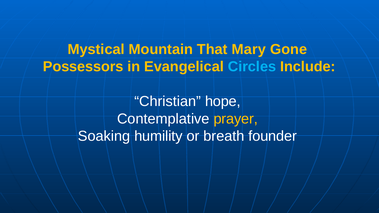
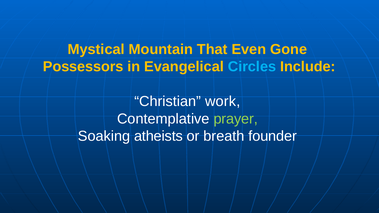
Mary: Mary -> Even (249, 49)
hope: hope -> work (223, 101)
prayer colour: yellow -> light green (236, 119)
humility: humility -> atheists (158, 136)
